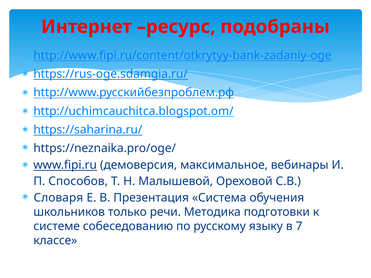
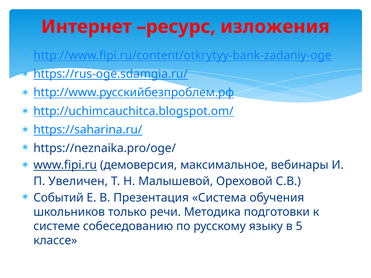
подобраны: подобраны -> изложения (275, 27)
Способов: Способов -> Увеличен (78, 181)
Словаря: Словаря -> Событий (58, 198)
7: 7 -> 5 (299, 226)
